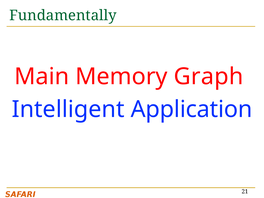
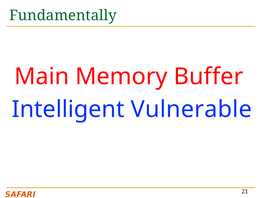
Graph: Graph -> Buffer (209, 77)
Application: Application -> Vulnerable (191, 109)
